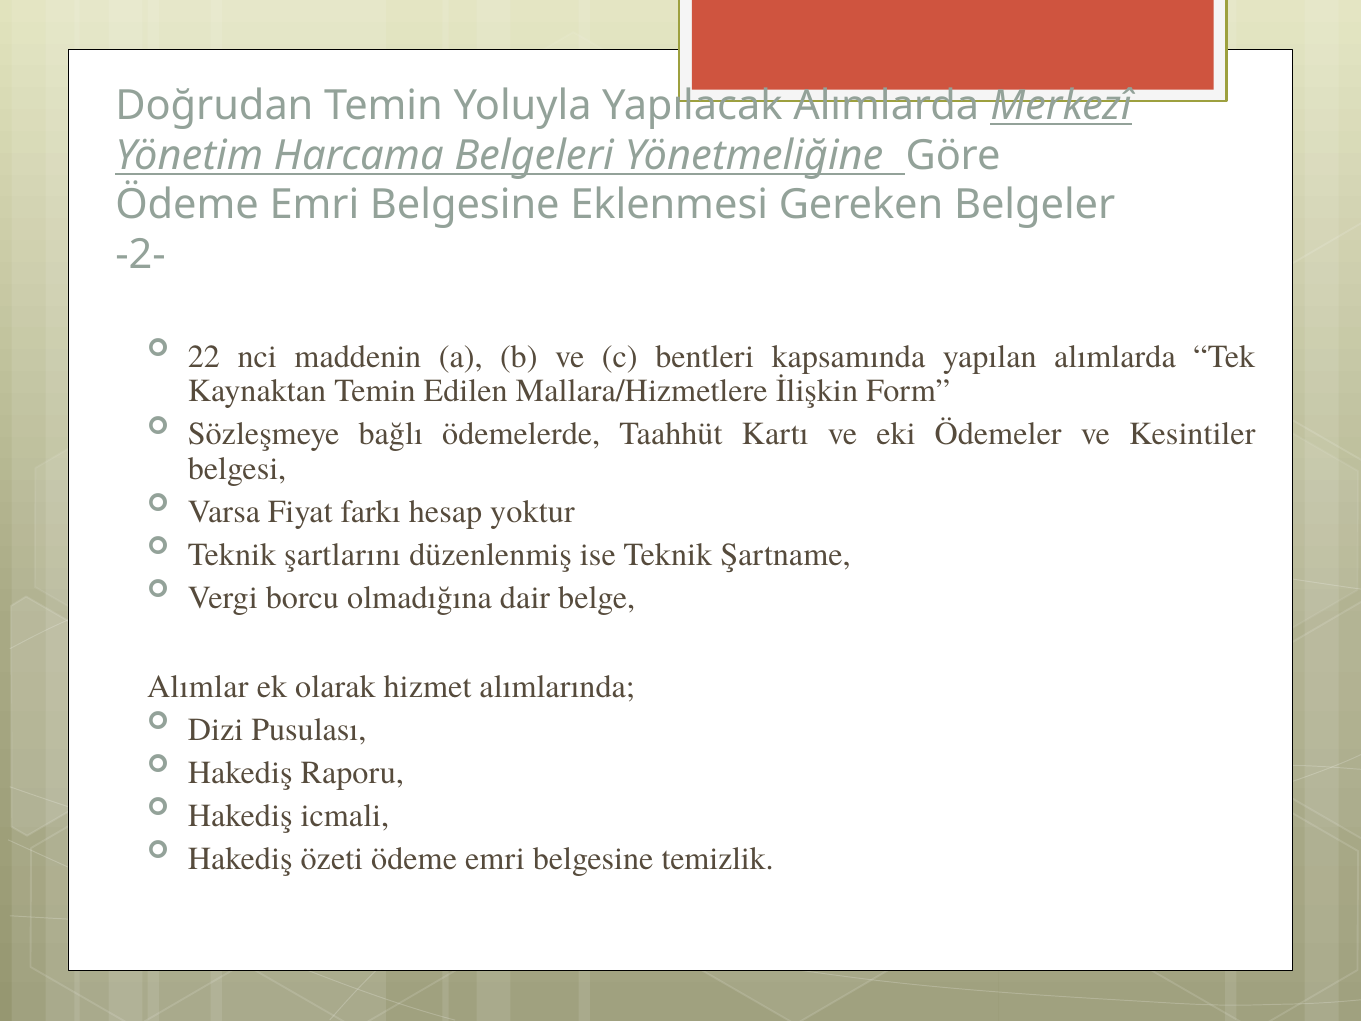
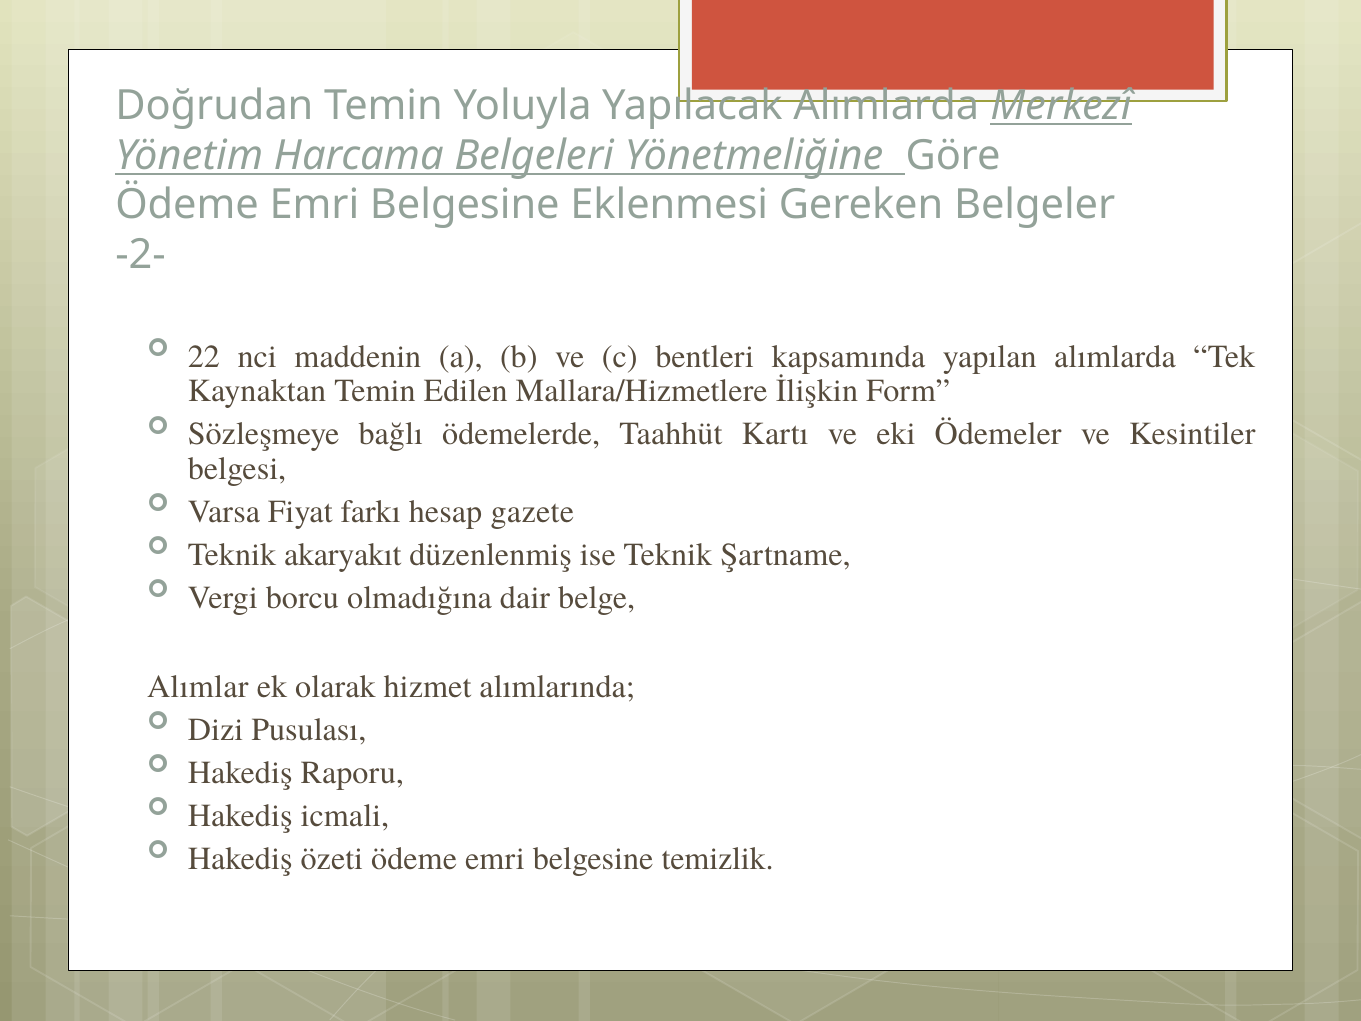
yoktur: yoktur -> gazete (532, 512)
şartlarını: şartlarını -> akaryakıt (343, 555)
